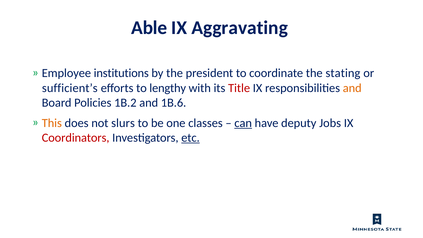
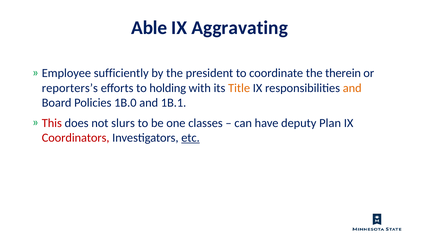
institutions: institutions -> sufficiently (121, 73)
stating: stating -> therein (343, 73)
sufficient’s: sufficient’s -> reporters’s (70, 88)
lengthy: lengthy -> holding (168, 88)
Title colour: red -> orange (239, 88)
1B.2: 1B.2 -> 1B.0 (125, 103)
1B.6: 1B.6 -> 1B.1 (174, 103)
This colour: orange -> red (52, 123)
can underline: present -> none (243, 123)
Jobs: Jobs -> Plan (330, 123)
